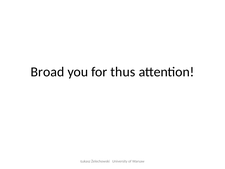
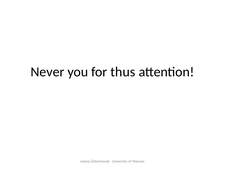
Broad: Broad -> Never (47, 72)
